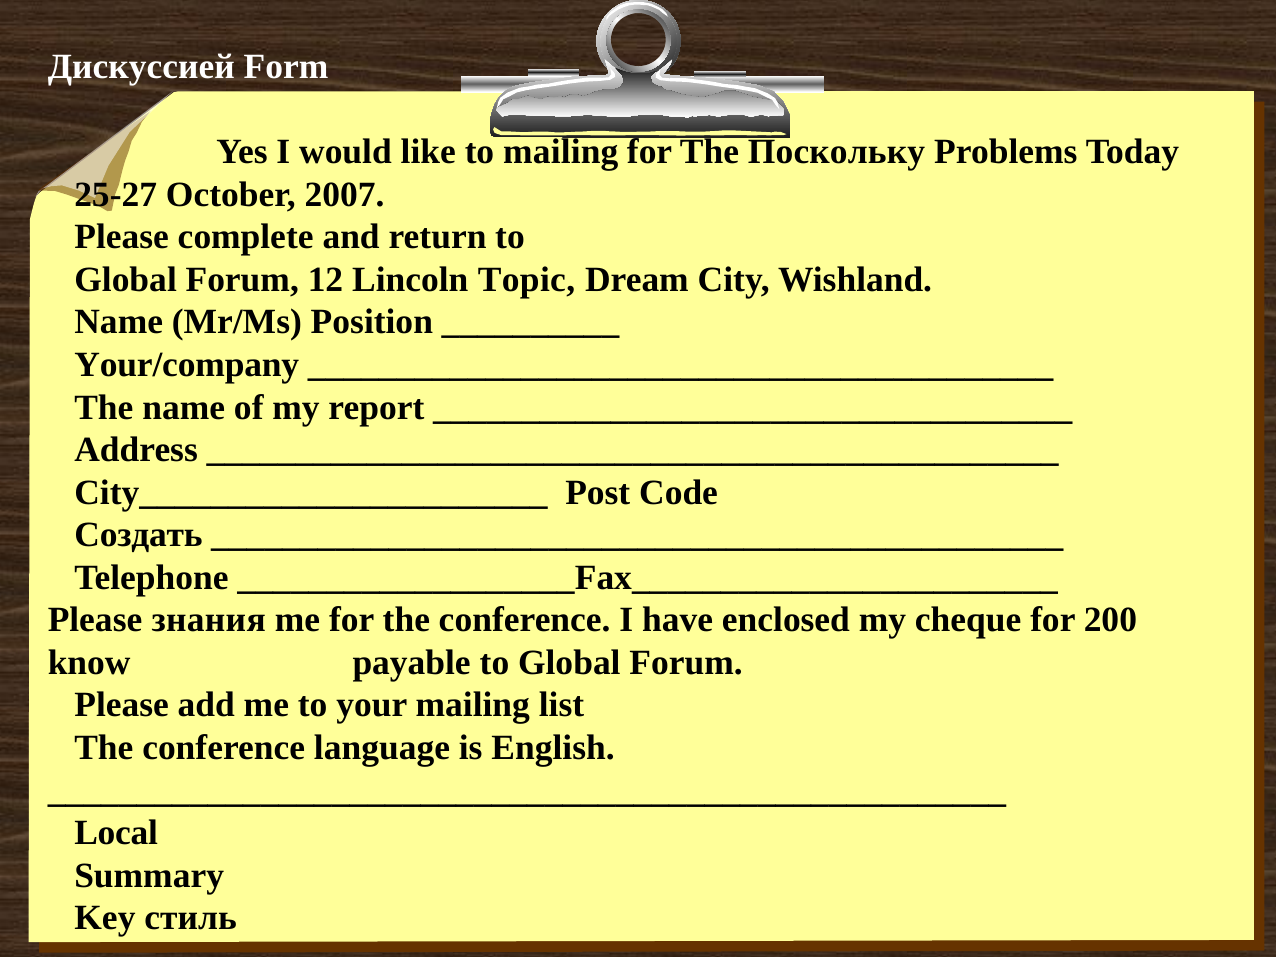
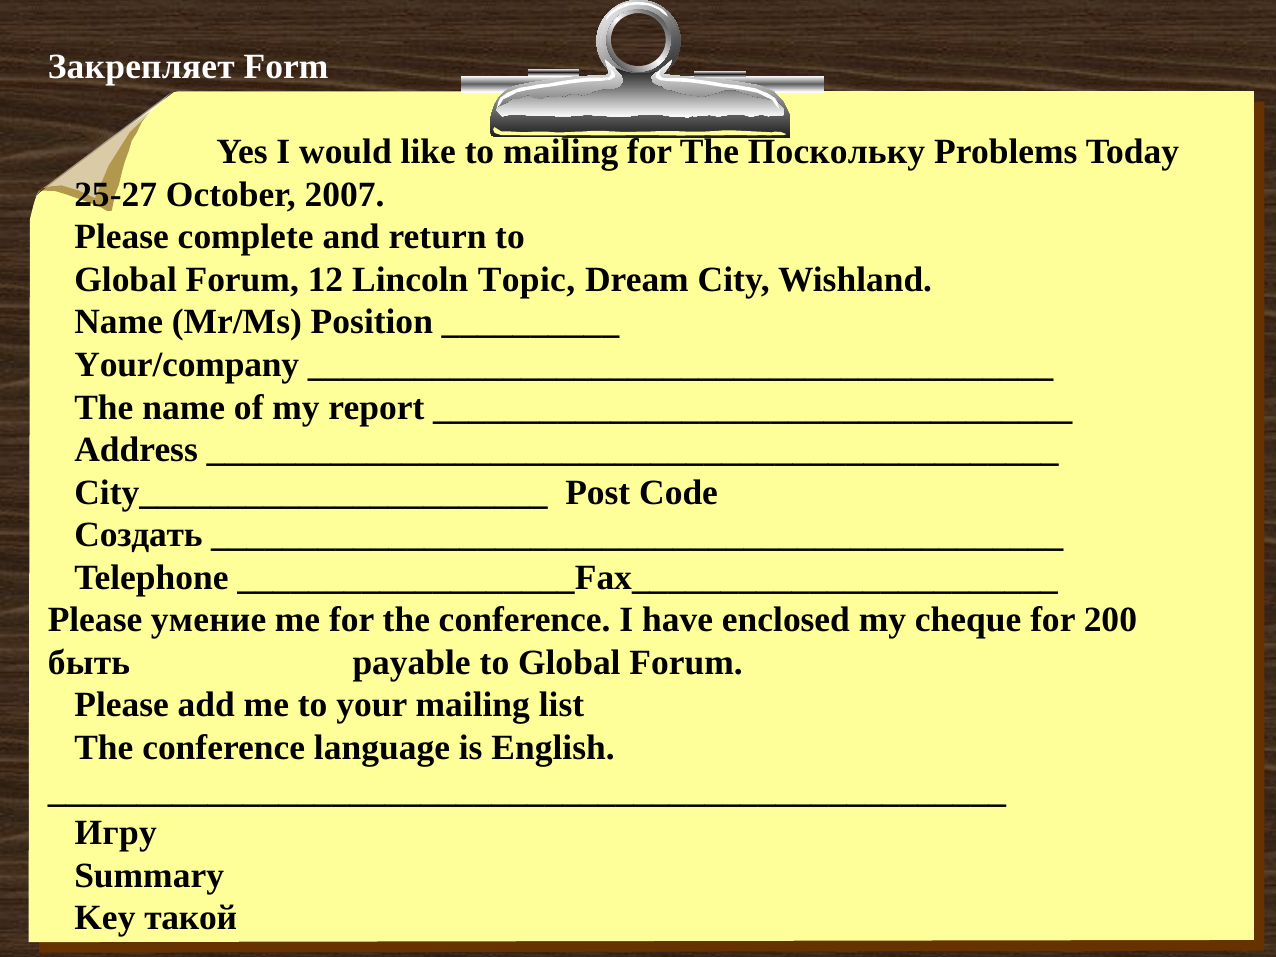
Дискуссией: Дискуссией -> Закрепляет (141, 67)
знания: знания -> умение (209, 620)
know: know -> быть (89, 663)
Local: Local -> Игру (116, 833)
стиль: стиль -> такой (191, 918)
